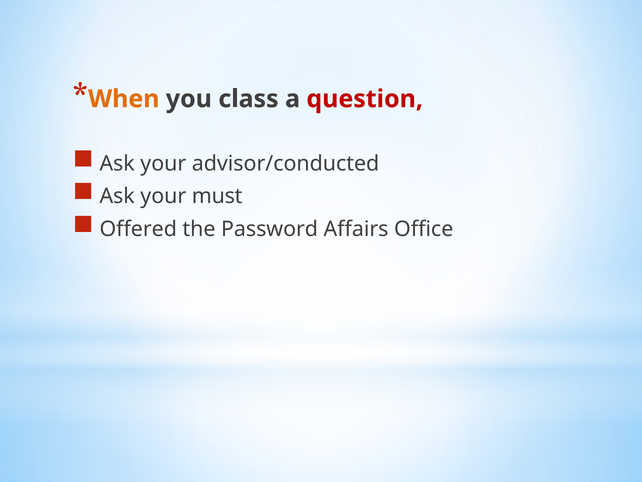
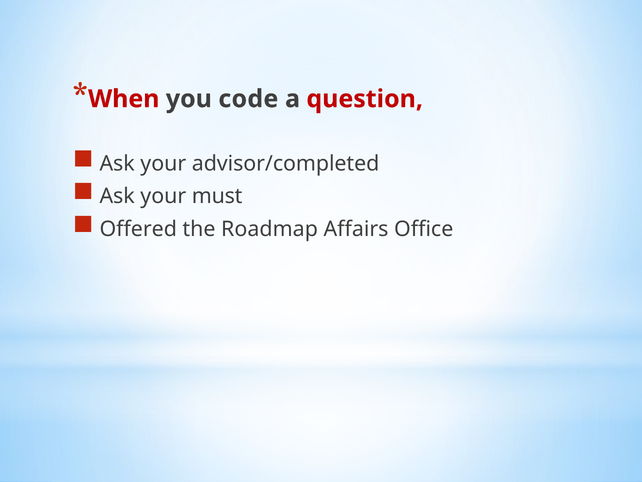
When colour: orange -> red (124, 99)
class: class -> code (248, 99)
advisor/conducted: advisor/conducted -> advisor/completed (286, 163)
Password: Password -> Roadmap (269, 229)
